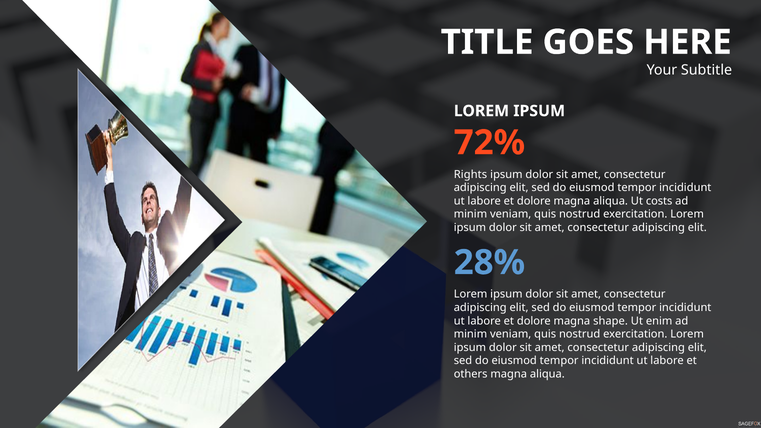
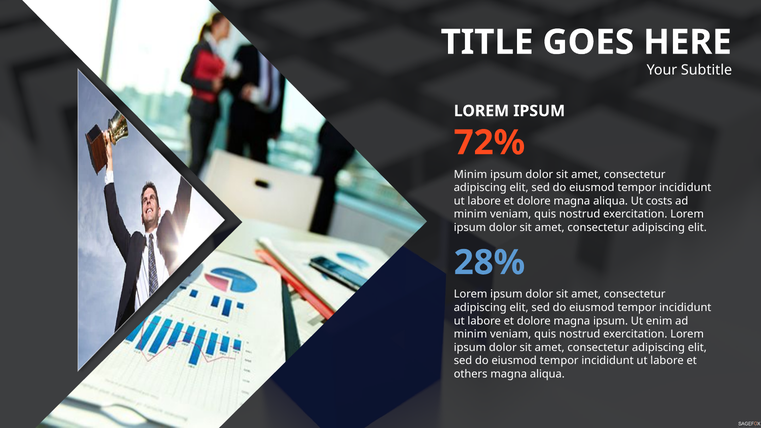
Rights: Rights -> Minim (471, 174)
magna shape: shape -> ipsum (611, 321)
